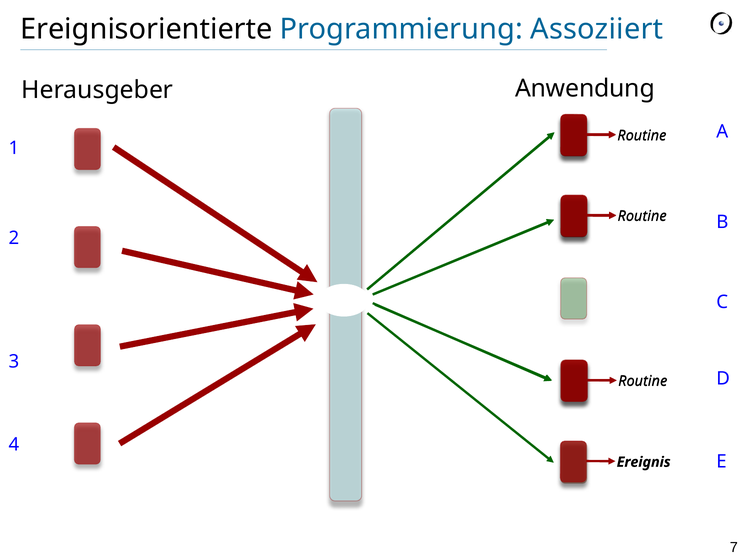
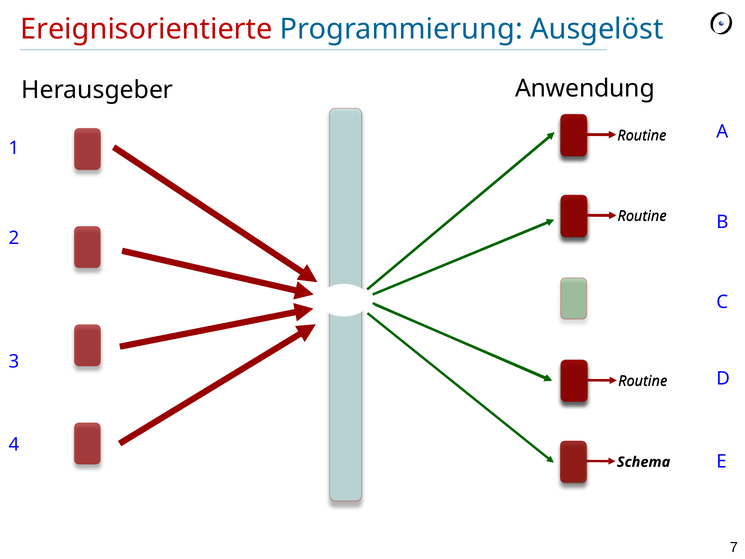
Ereignisorientierte colour: black -> red (146, 29)
Assoziiert: Assoziiert -> Ausgelöst (597, 29)
Ereignis: Ereignis -> Schema (644, 462)
